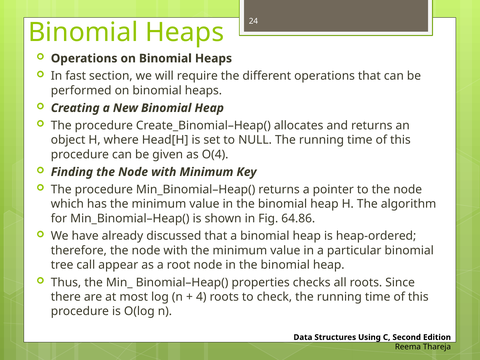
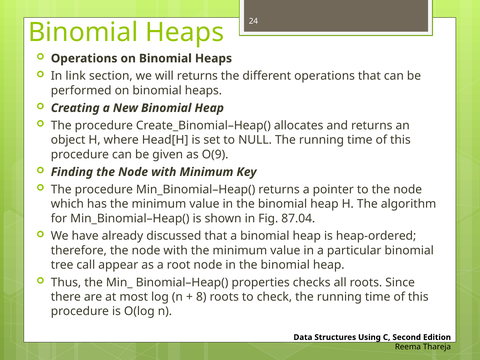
fast: fast -> link (76, 76)
will require: require -> returns (197, 76)
O(4: O(4 -> O(9 (215, 154)
64.86: 64.86 -> 87.04 (298, 218)
4: 4 -> 8 (201, 297)
